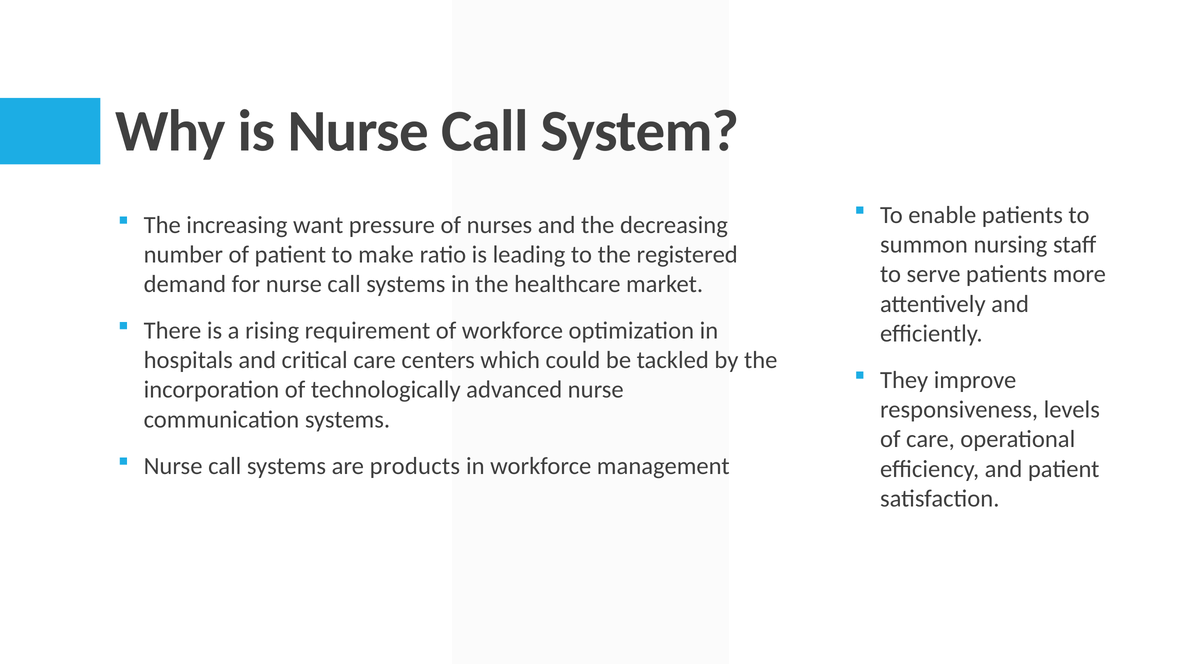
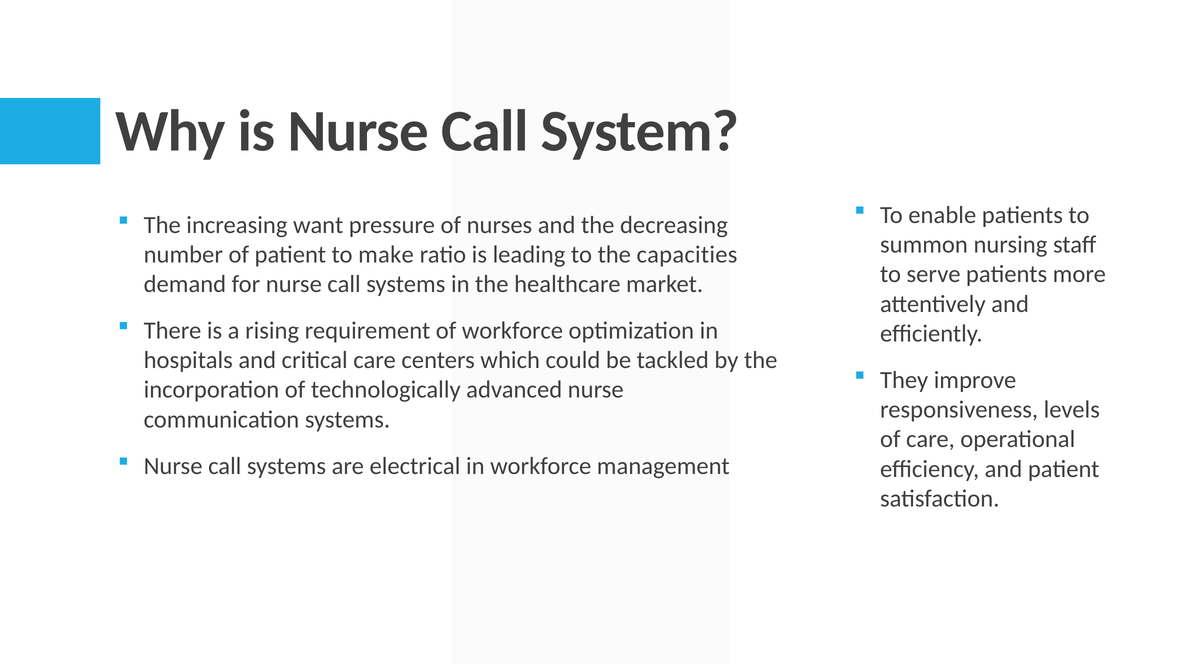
registered: registered -> capacities (687, 255)
products: products -> electrical (415, 466)
